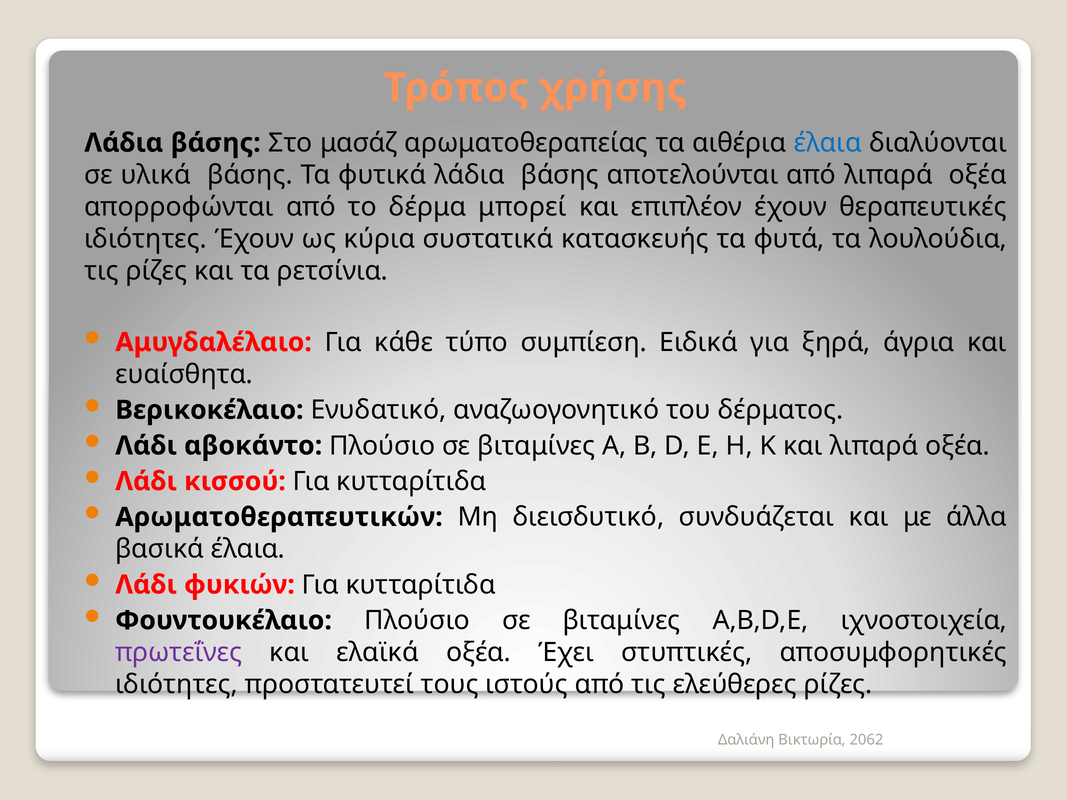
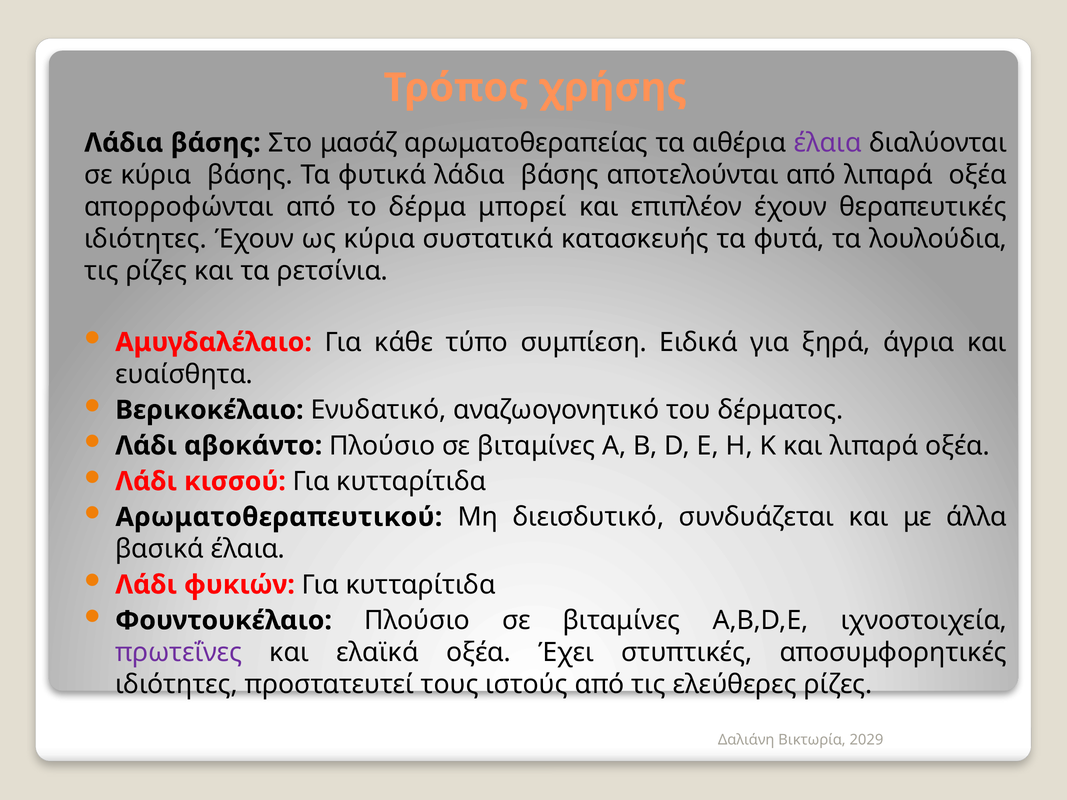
έλαια colour: blue -> purple (828, 143)
σε υλικά: υλικά -> κύρια (156, 175)
Αρωματοθεραπευτικών: Αρωματοθεραπευτικών -> Αρωματοθεραπευτικού (279, 517)
2062: 2062 -> 2029 (866, 740)
